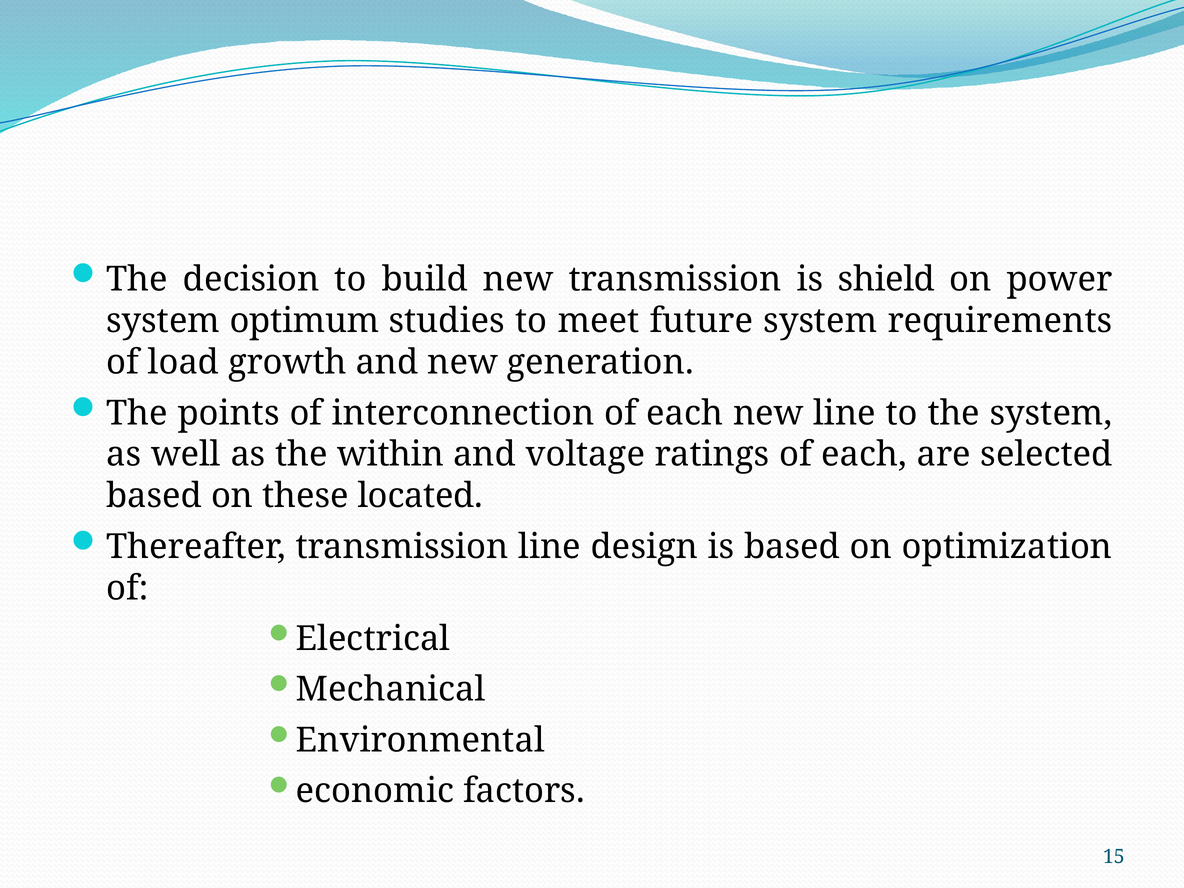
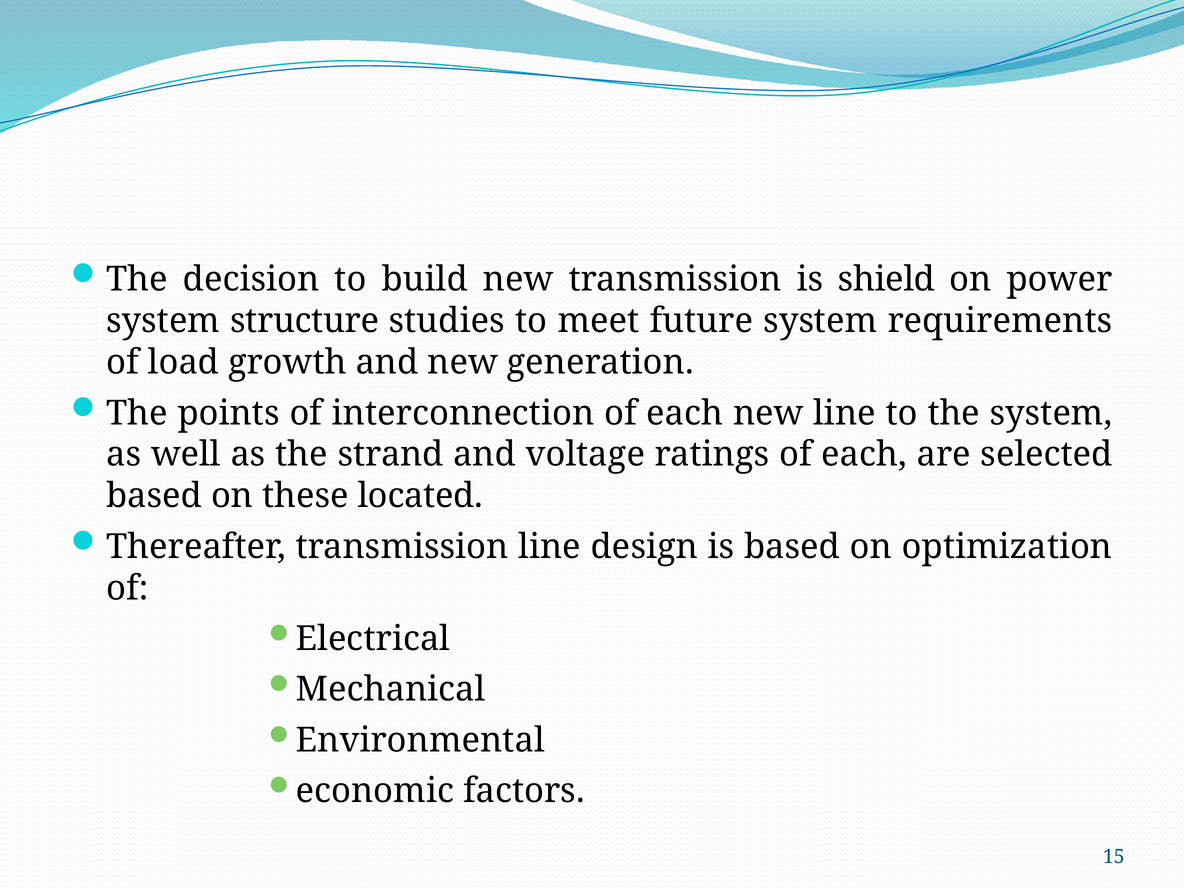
optimum: optimum -> structure (305, 321)
within: within -> strand (391, 455)
